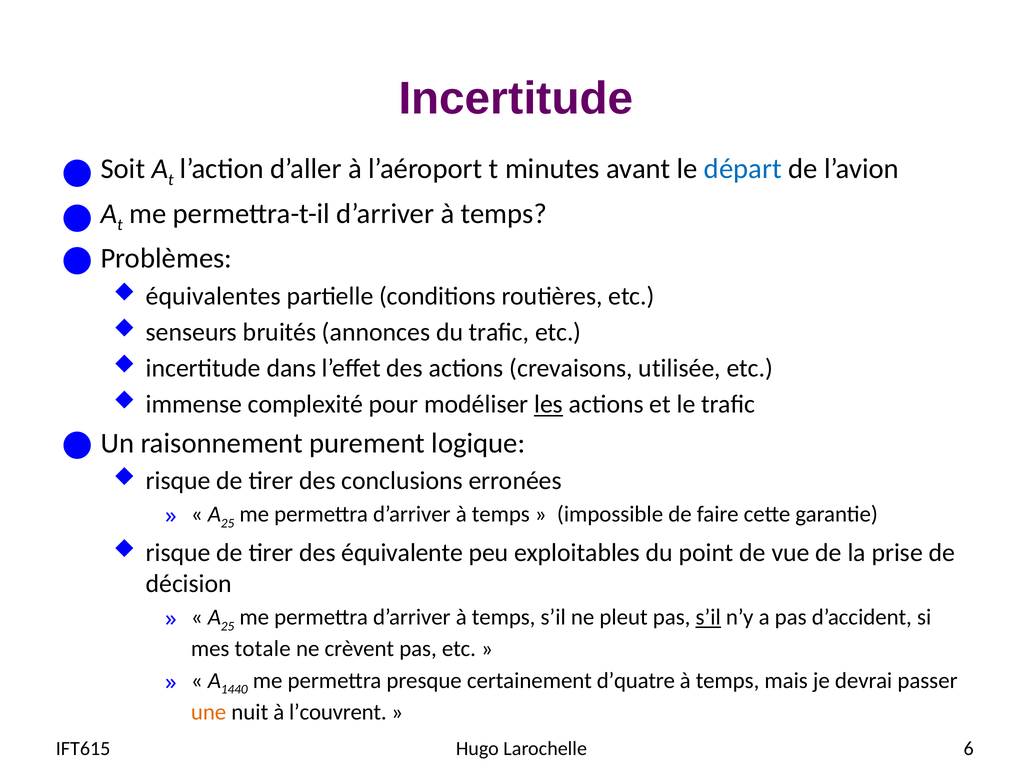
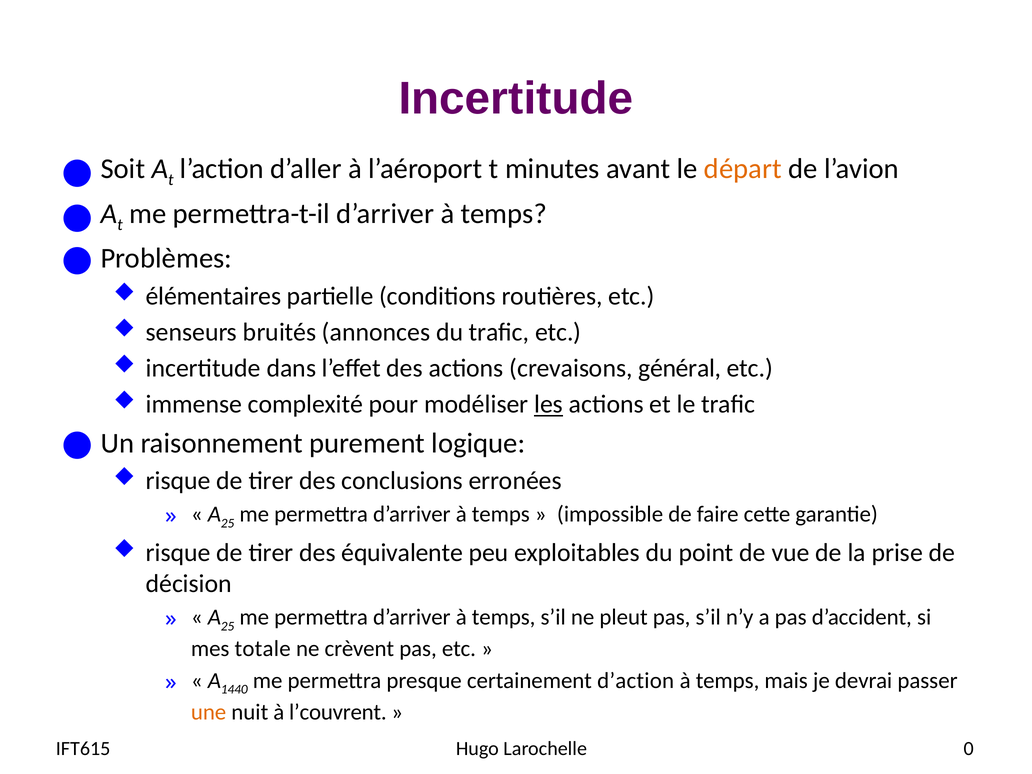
départ colour: blue -> orange (743, 169)
équivalentes: équivalentes -> élémentaires (213, 296)
utilisée: utilisée -> général (680, 368)
s’il underline: present -> none (708, 617)
d’quatre: d’quatre -> d’action (636, 681)
6: 6 -> 0 (969, 749)
